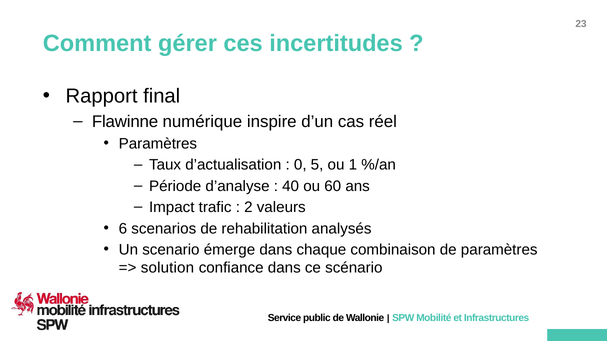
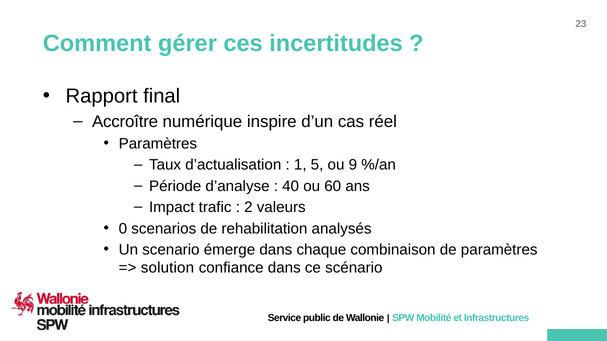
Flawinne: Flawinne -> Accroître (125, 122)
0: 0 -> 1 (300, 165)
1: 1 -> 9 (353, 165)
6: 6 -> 0 (123, 229)
